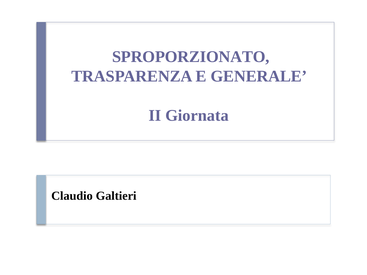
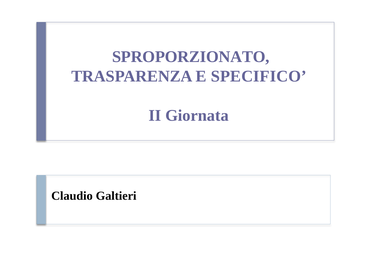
GENERALE: GENERALE -> SPECIFICO (259, 76)
